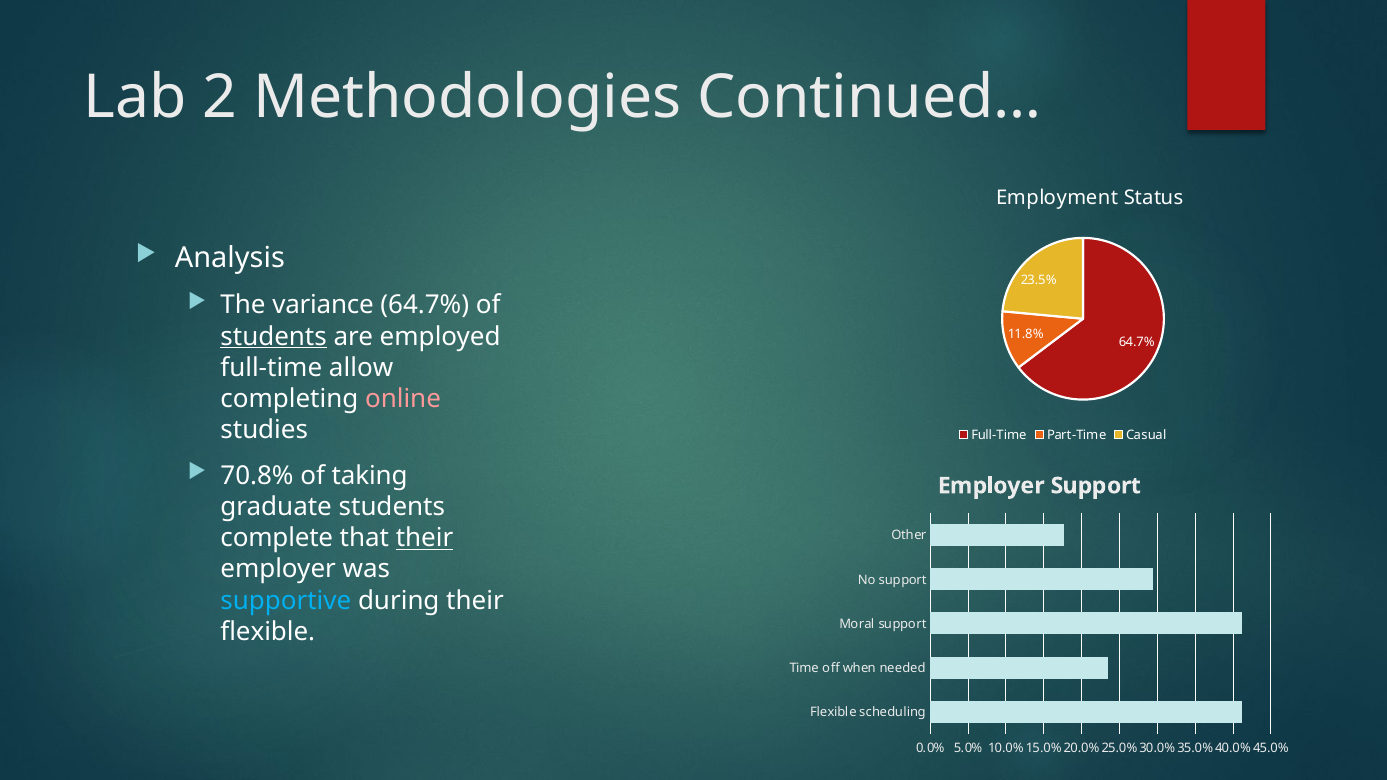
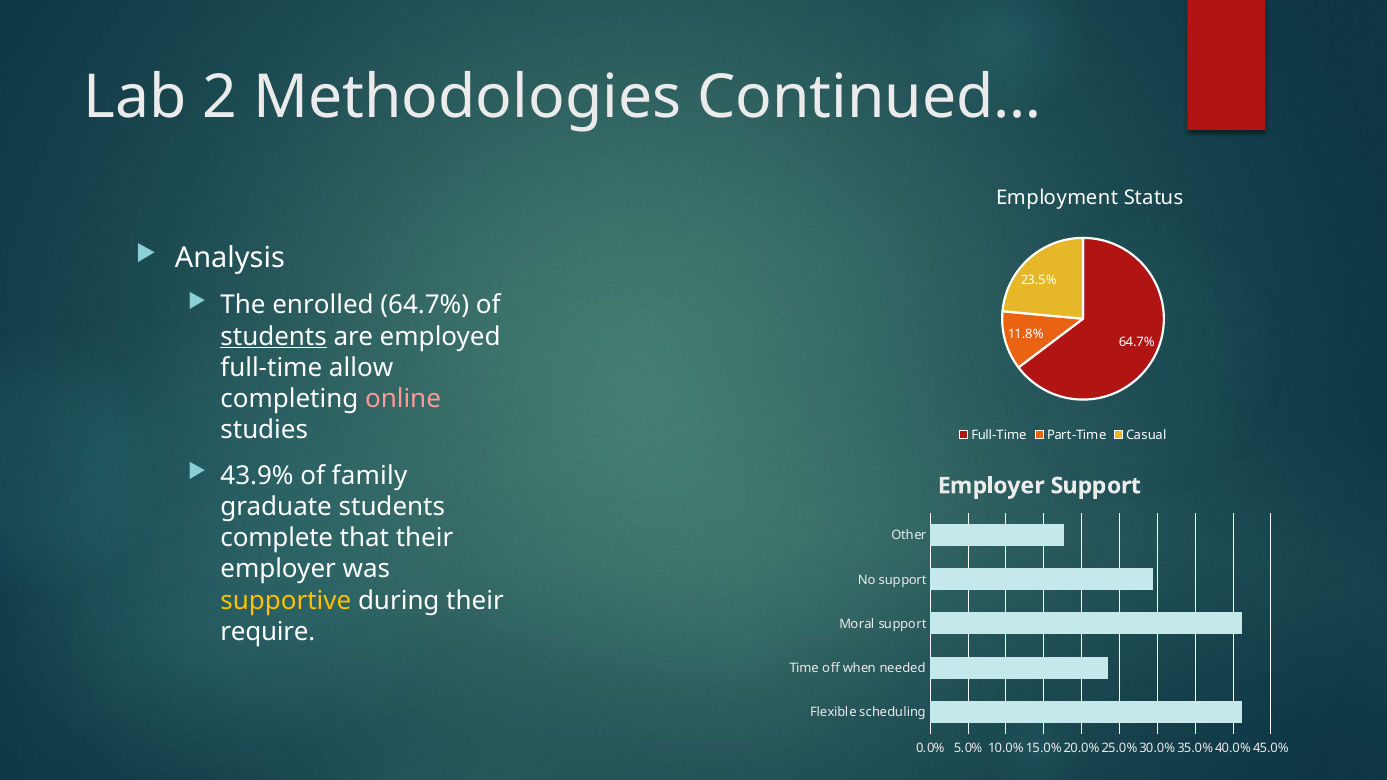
variance: variance -> enrolled (323, 305)
70.8%: 70.8% -> 43.9% (257, 476)
taking: taking -> family (369, 476)
their underline: present -> none (425, 538)
supportive colour: light blue -> yellow (286, 601)
flexible: flexible -> require (268, 632)
